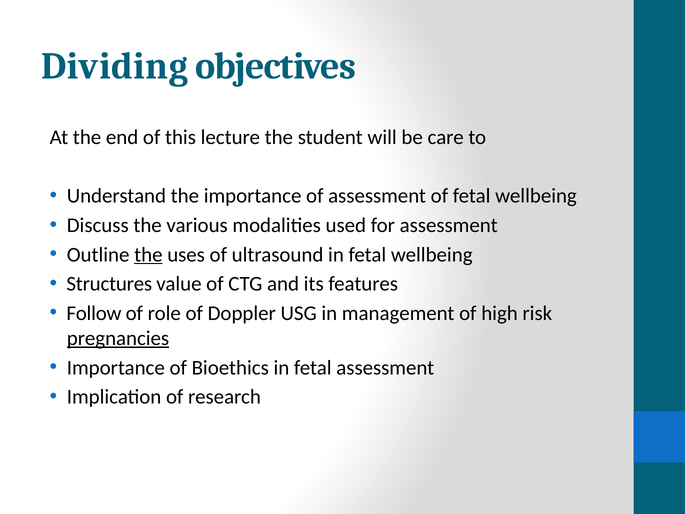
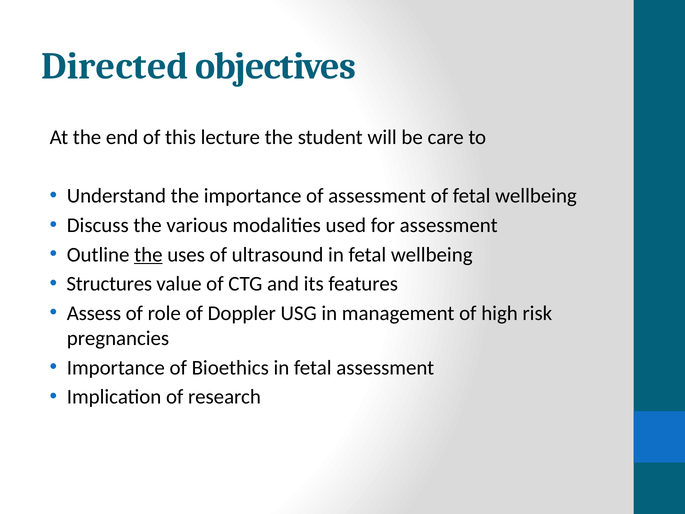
Dividing: Dividing -> Directed (115, 66)
Follow: Follow -> Assess (94, 313)
pregnancies underline: present -> none (118, 338)
